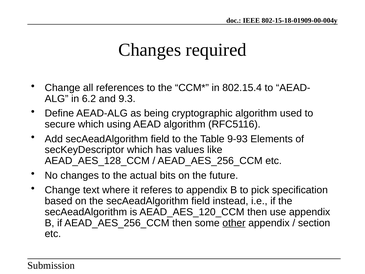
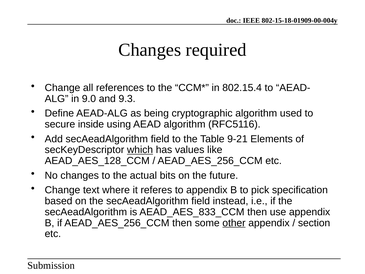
6.2: 6.2 -> 9.0 (89, 99)
secure which: which -> inside (91, 124)
9-93: 9-93 -> 9-21 (237, 139)
which underline: none -> present (140, 150)
AEAD_AES_120_CCM: AEAD_AES_120_CCM -> AEAD_AES_833_CCM (192, 212)
